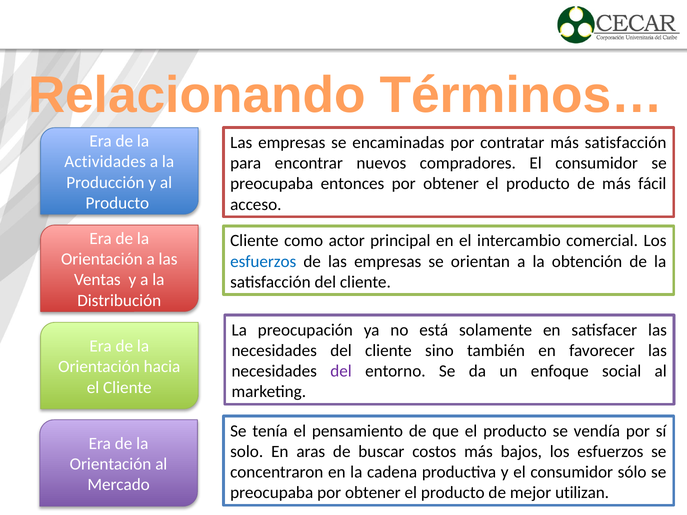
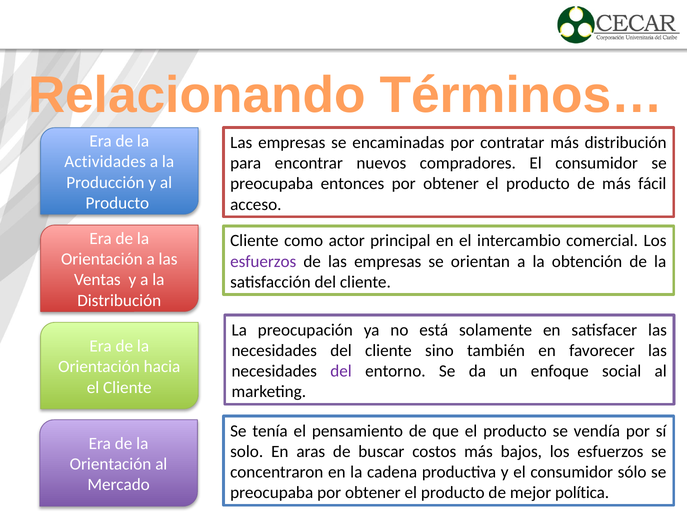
más satisfacción: satisfacción -> distribución (626, 143)
esfuerzos colour: blue -> purple (263, 261)
utilizan: utilizan -> política (582, 493)
